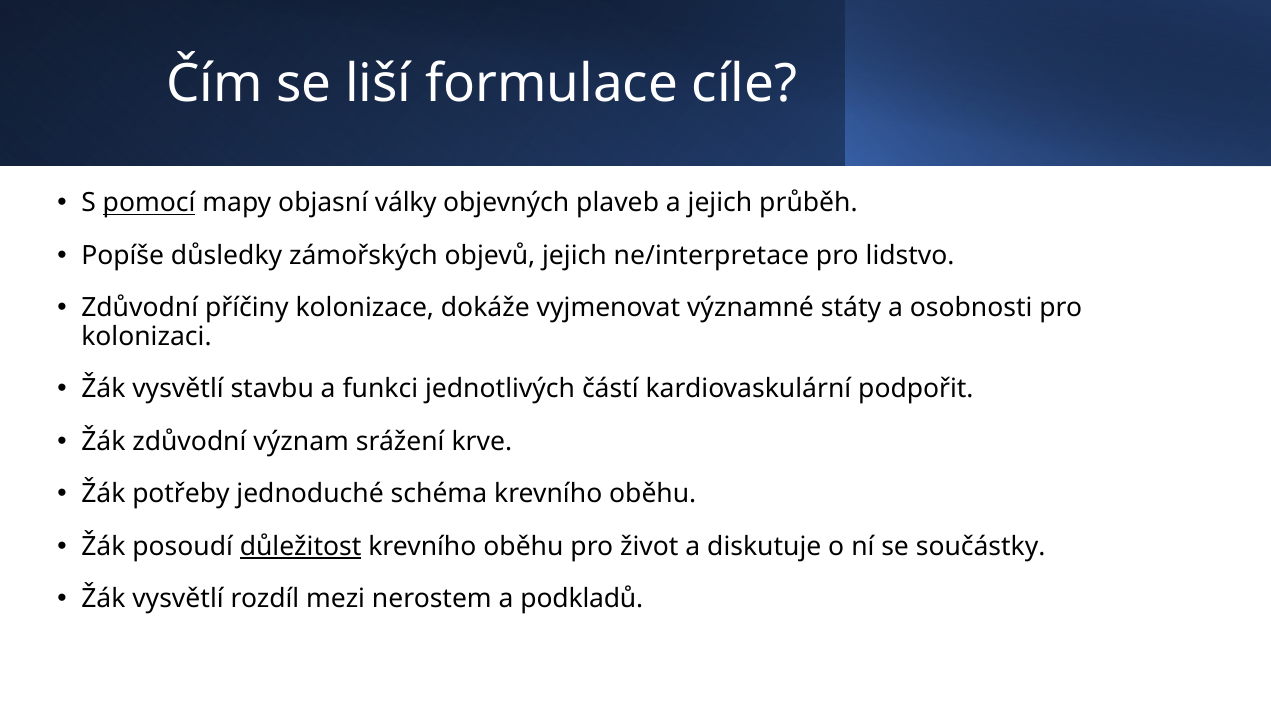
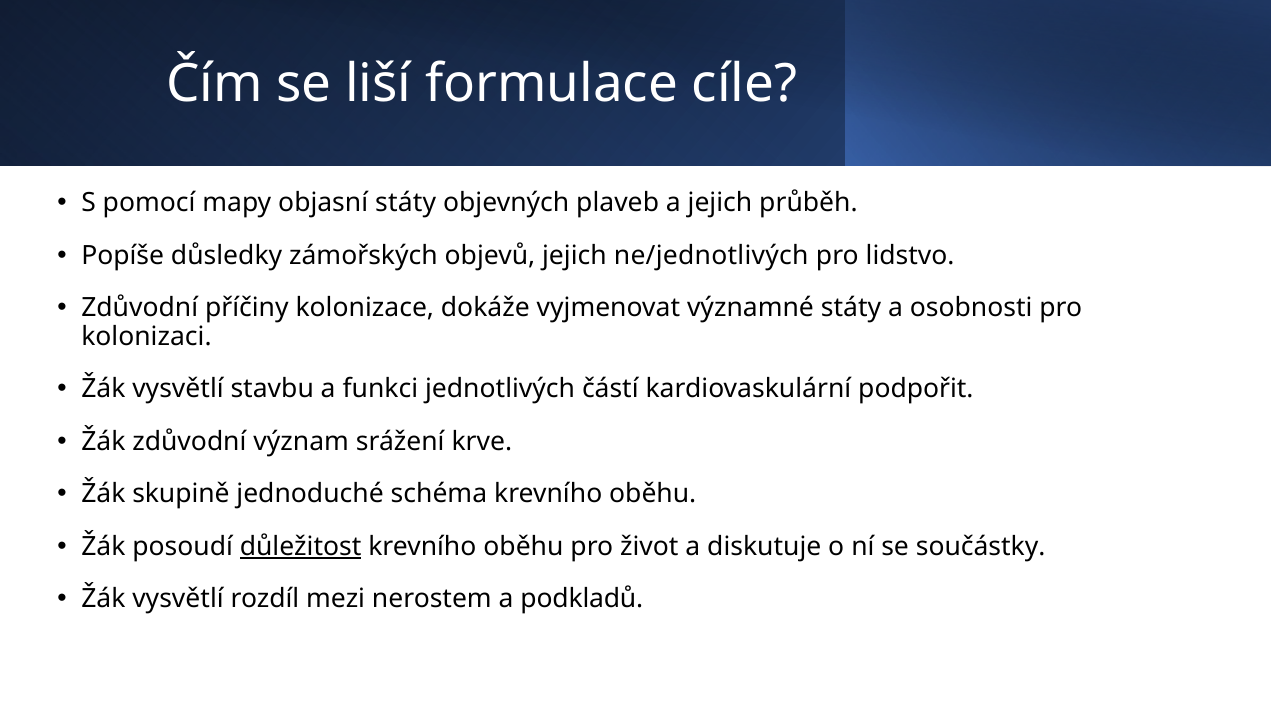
pomocí underline: present -> none (149, 203)
objasní války: války -> státy (406, 203)
ne/interpretace: ne/interpretace -> ne/jednotlivých (711, 255)
potřeby: potřeby -> skupině (181, 494)
